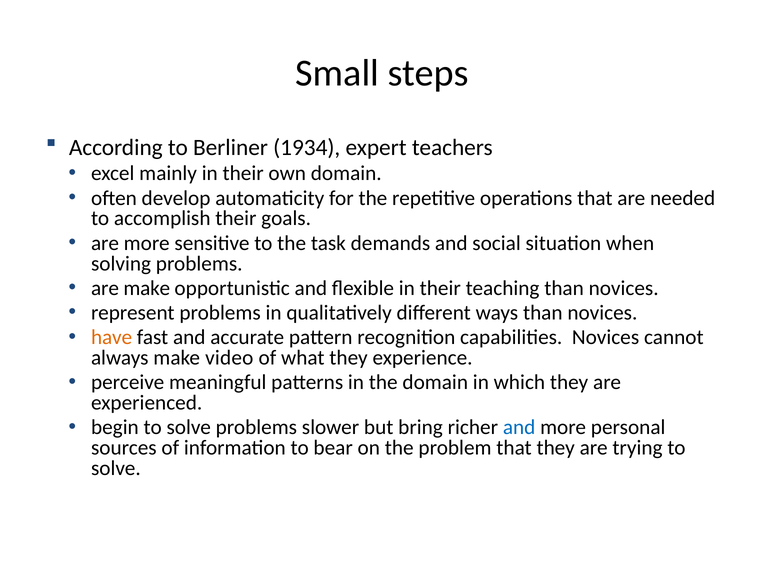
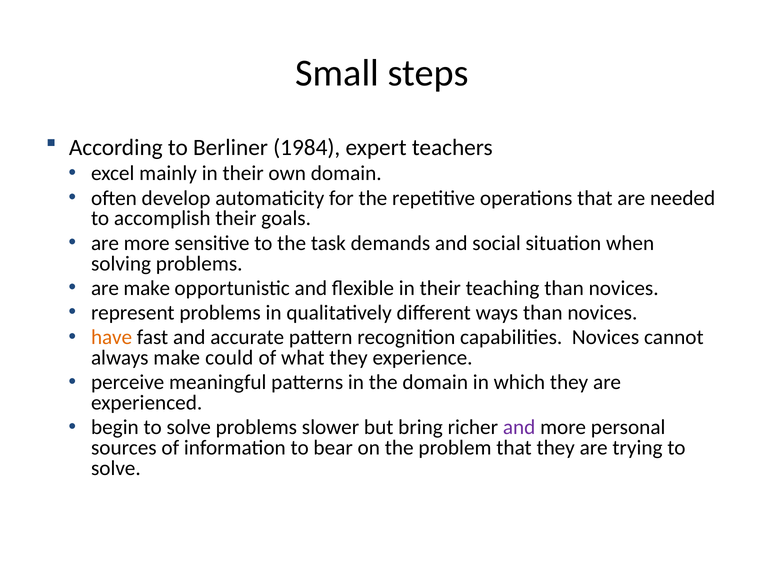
1934: 1934 -> 1984 (307, 148)
video: video -> could (229, 358)
and colour: blue -> purple (519, 427)
